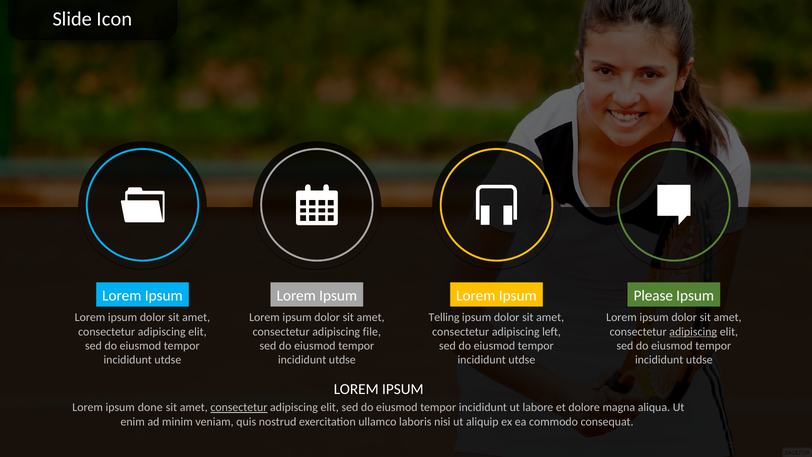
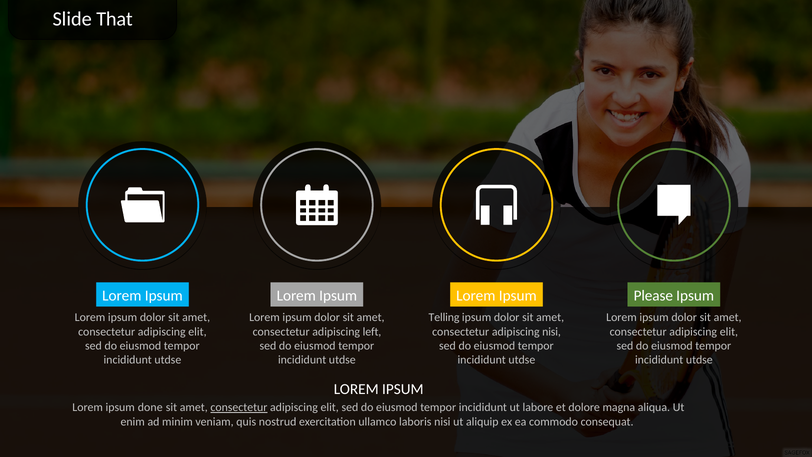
Icon: Icon -> That (115, 19)
file: file -> left (372, 331)
adipiscing left: left -> nisi (552, 331)
adipiscing underline: present -> none (693, 331)
